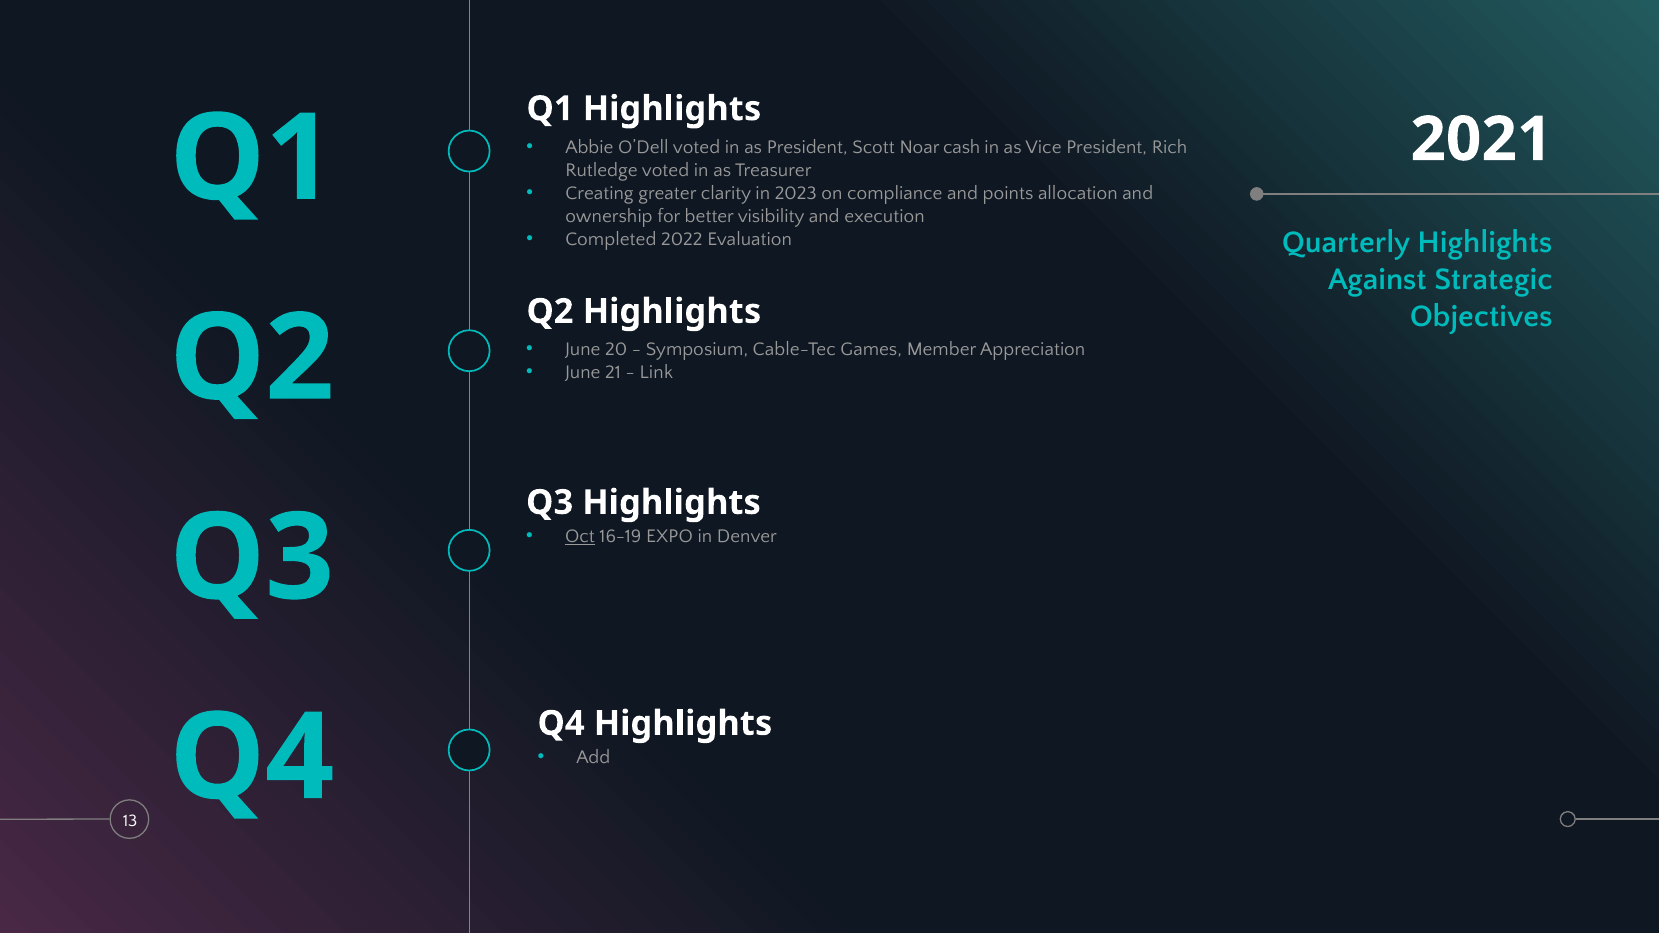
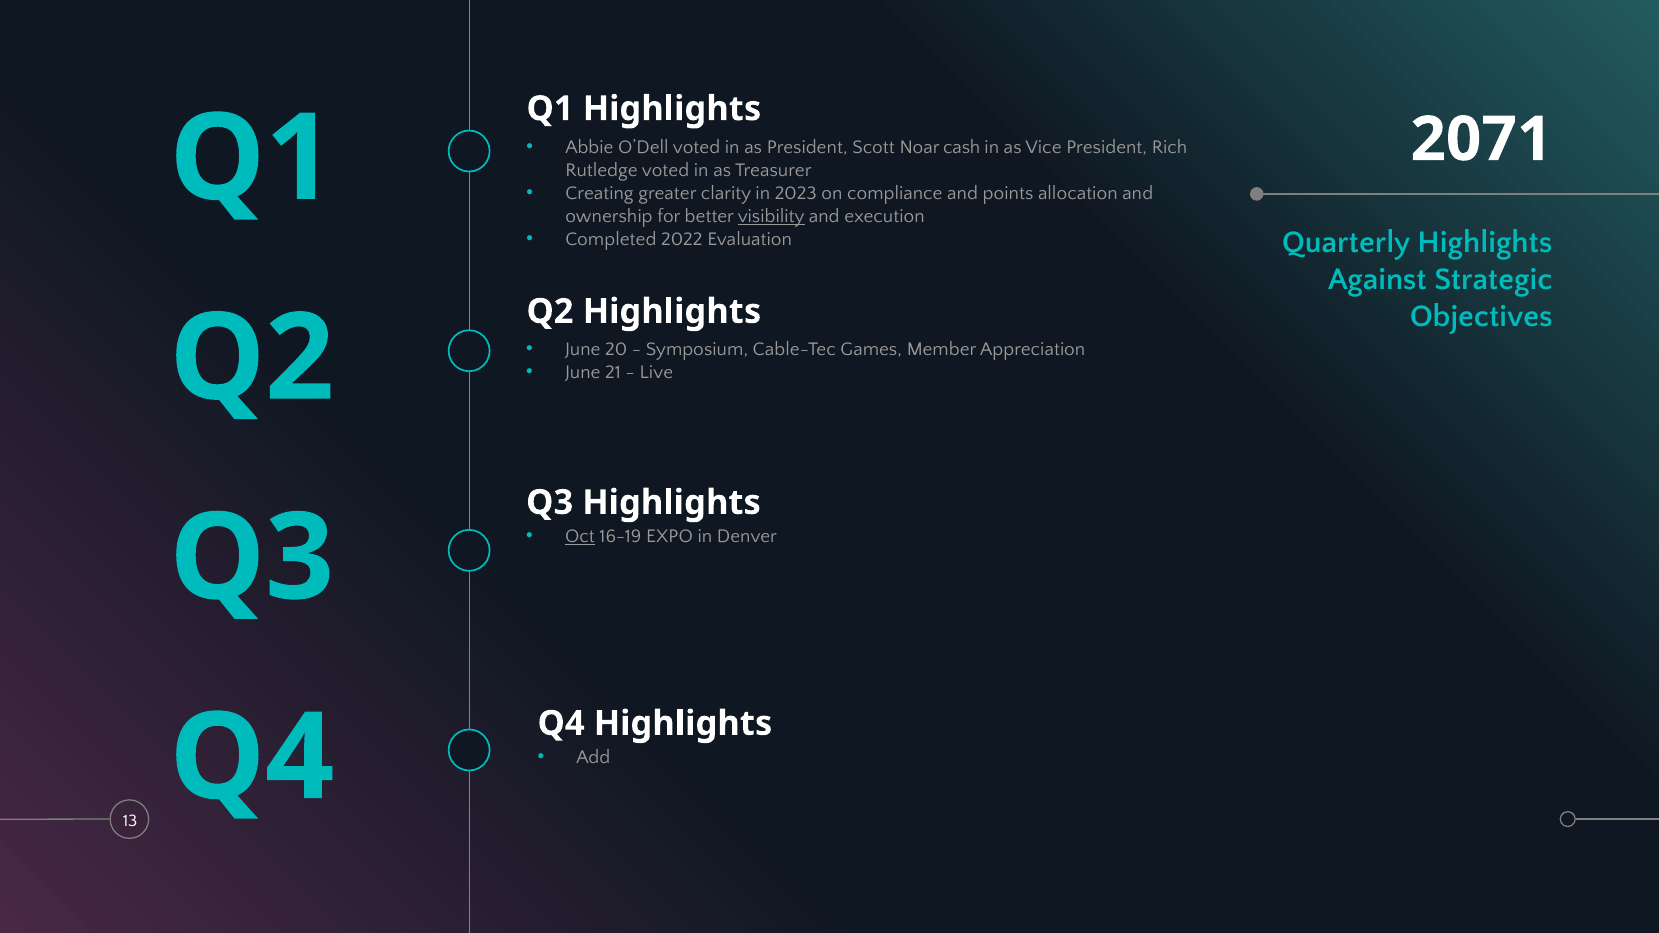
2021: 2021 -> 2071 (1481, 140)
visibility underline: none -> present (771, 216)
Link: Link -> Live (656, 373)
